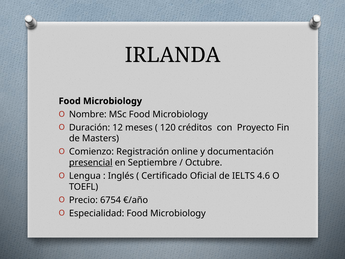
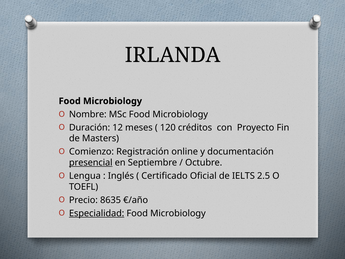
4.6: 4.6 -> 2.5 (264, 176)
6754: 6754 -> 8635 (111, 200)
Especialidad underline: none -> present (97, 213)
